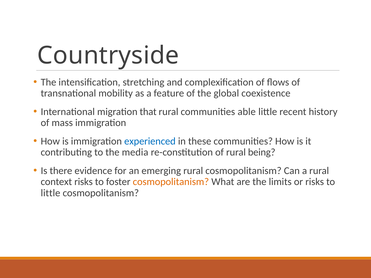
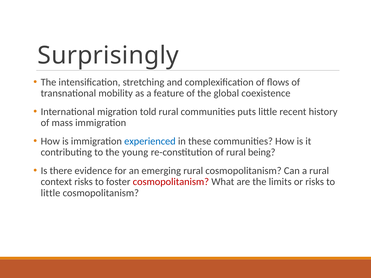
Countryside: Countryside -> Surprisingly (108, 55)
that: that -> told (148, 112)
able: able -> puts (247, 112)
media: media -> young (135, 152)
cosmopolitanism colour: orange -> red (171, 182)
